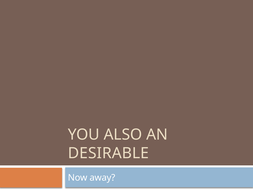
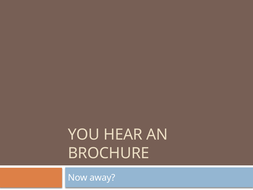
ALSO: ALSO -> HEAR (123, 134)
DESIRABLE: DESIRABLE -> BROCHURE (109, 153)
